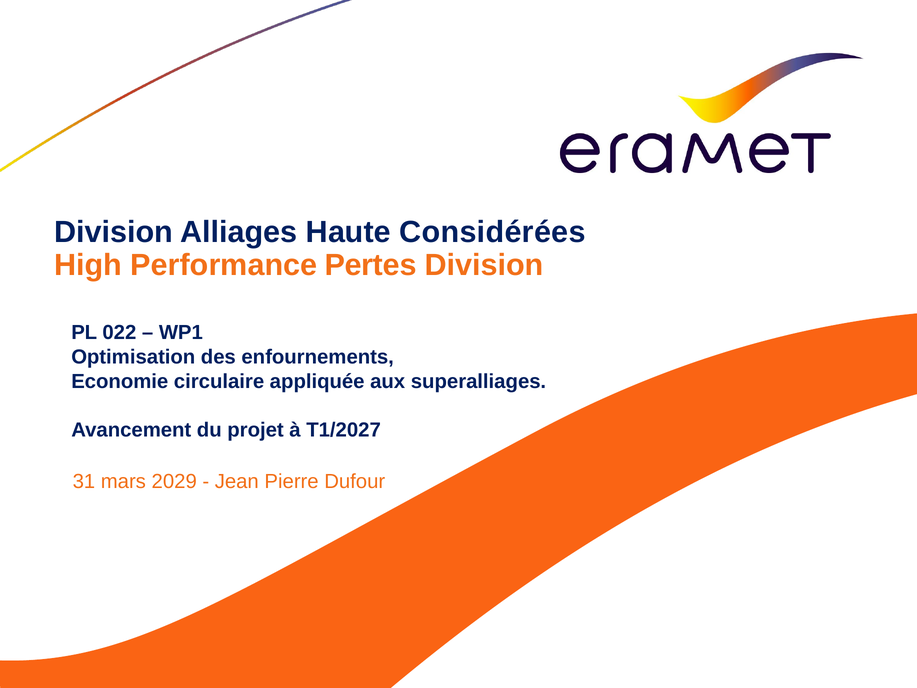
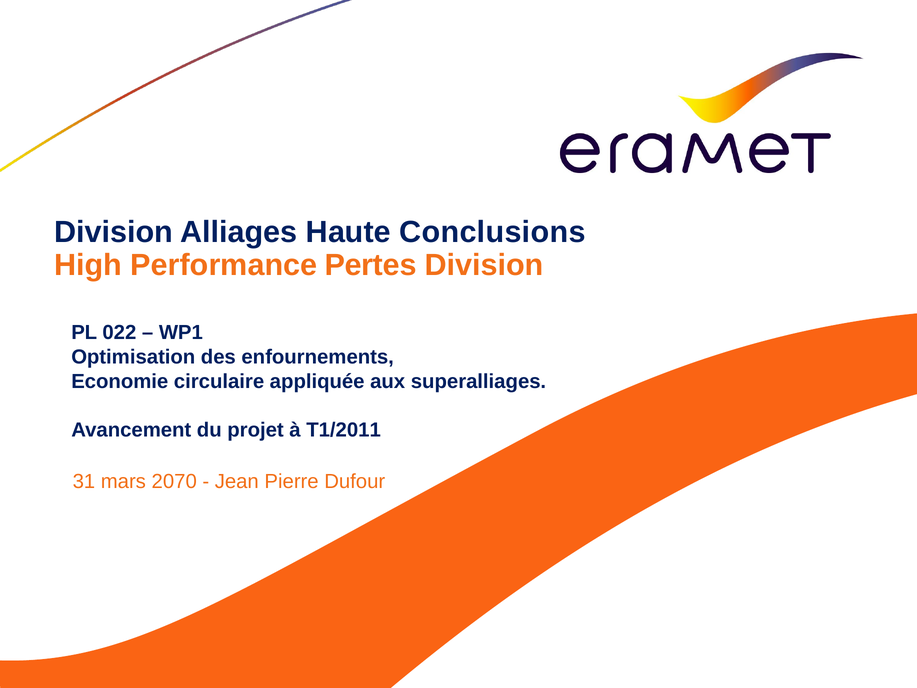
Considérées: Considérées -> Conclusions (492, 232)
T1/2027: T1/2027 -> T1/2011 (344, 430)
2029: 2029 -> 2070 (174, 482)
